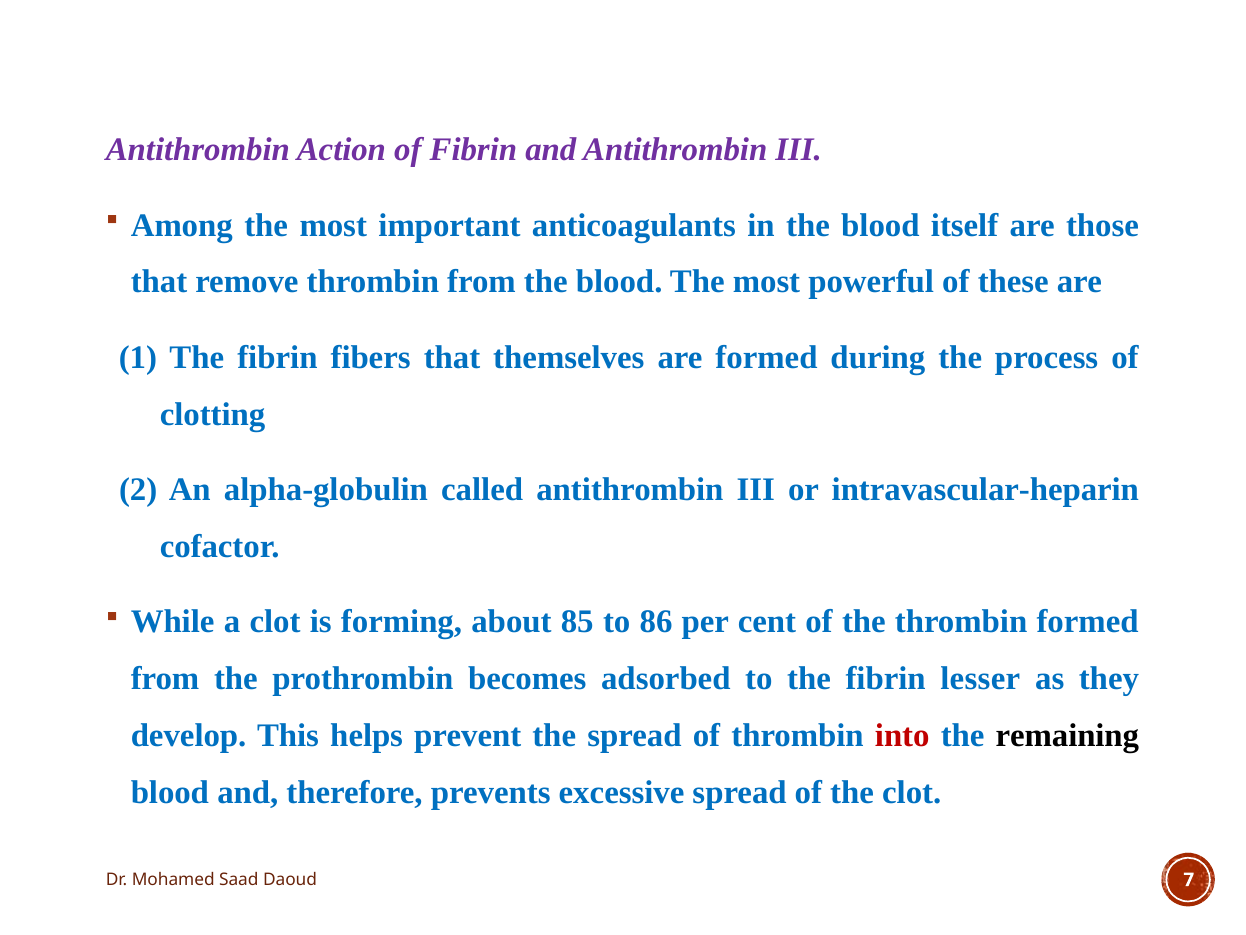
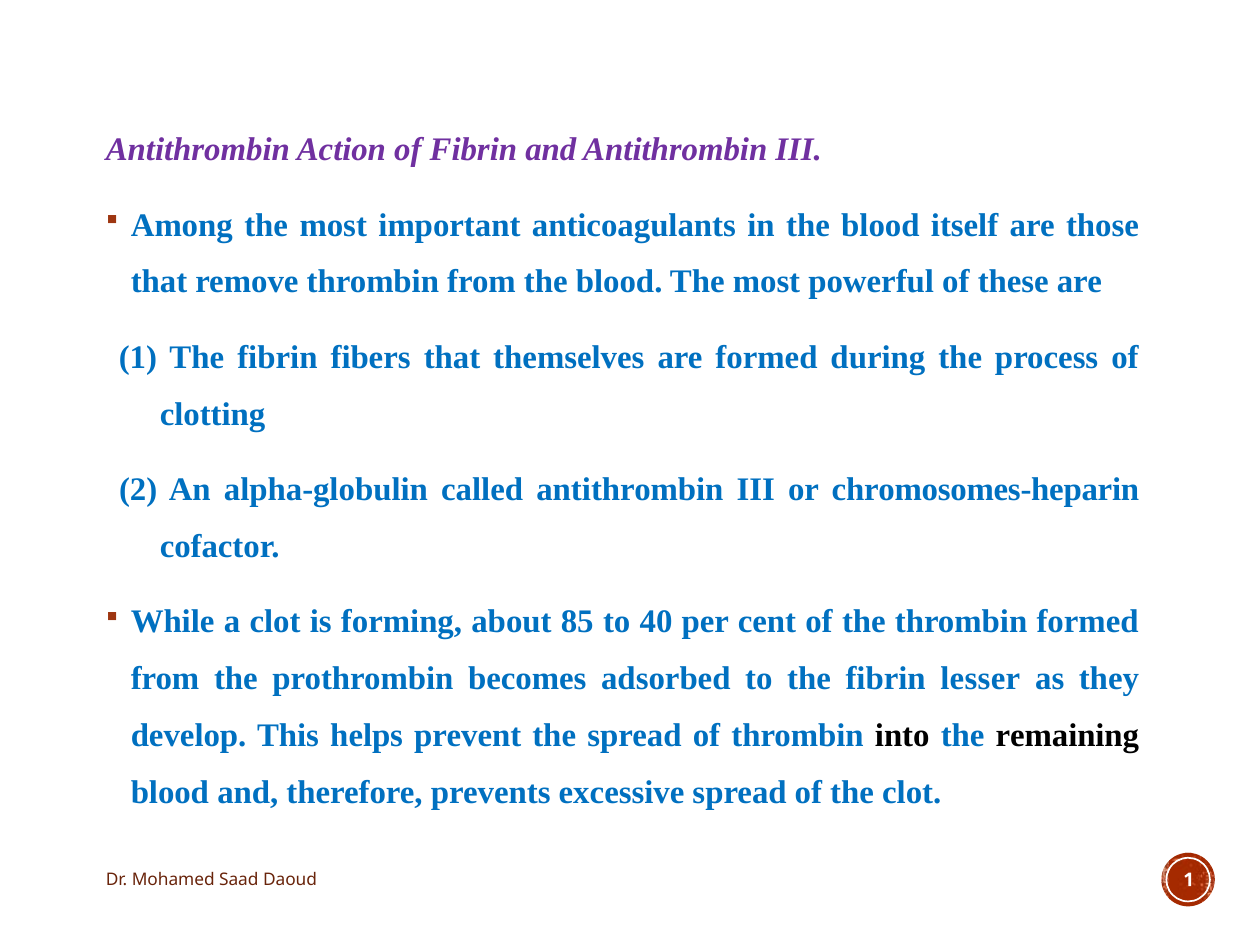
intravascular-heparin: intravascular-heparin -> chromosomes-heparin (985, 489)
86: 86 -> 40 (656, 622)
into colour: red -> black (902, 735)
Daoud 7: 7 -> 1 (1189, 879)
